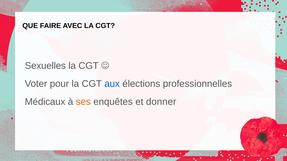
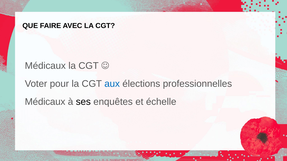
Sexuelles: Sexuelles -> Médicaux (45, 66)
ses colour: orange -> black (83, 102)
donner: donner -> échelle (161, 102)
